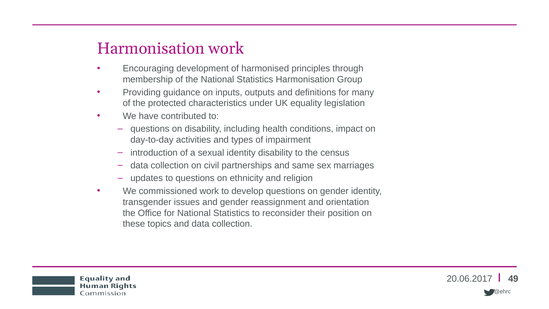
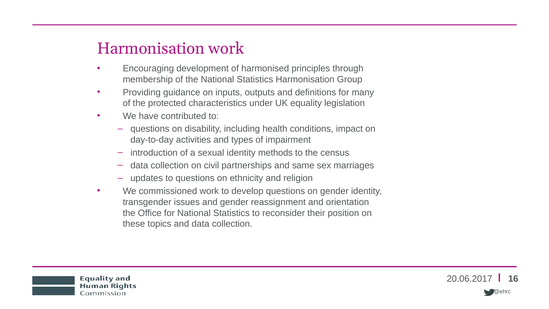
identity disability: disability -> methods (275, 153)
49: 49 -> 16 (513, 279)
